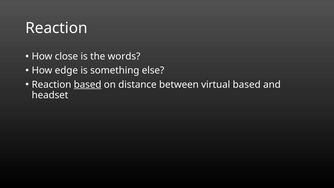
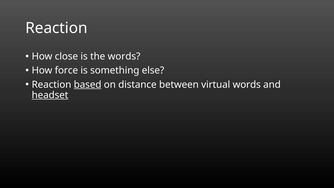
edge: edge -> force (66, 70)
virtual based: based -> words (247, 84)
headset underline: none -> present (50, 95)
